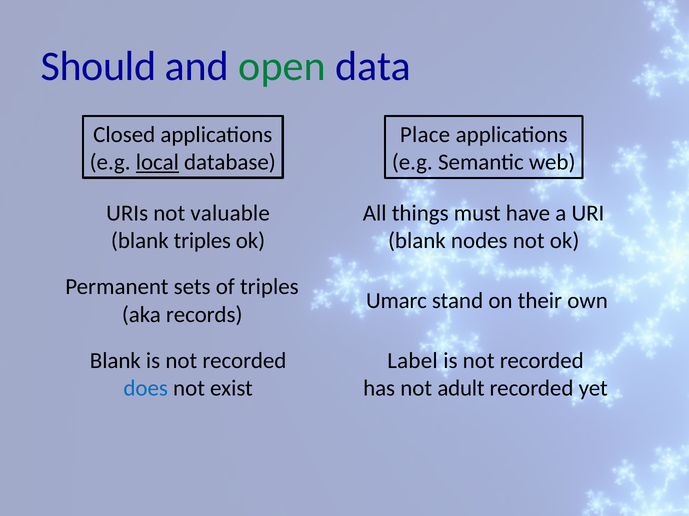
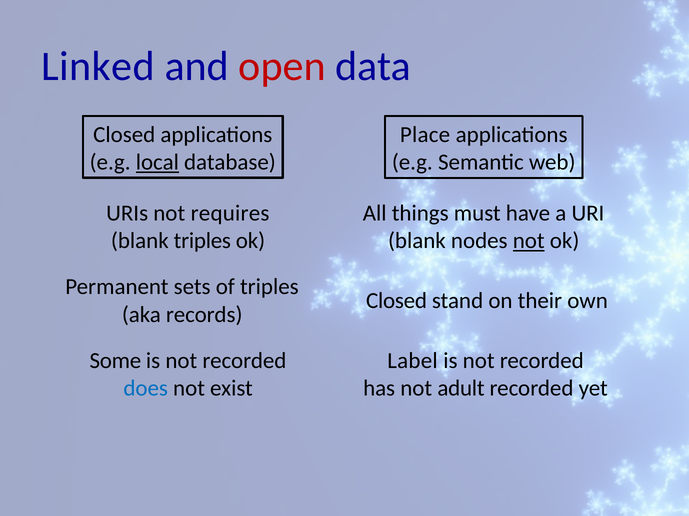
Should: Should -> Linked (98, 67)
open colour: green -> red (282, 67)
valuable: valuable -> requires (230, 214)
not underline: none -> present (529, 241)
Umarc: Umarc -> Closed (396, 301)
Blank: Blank -> Some (115, 361)
